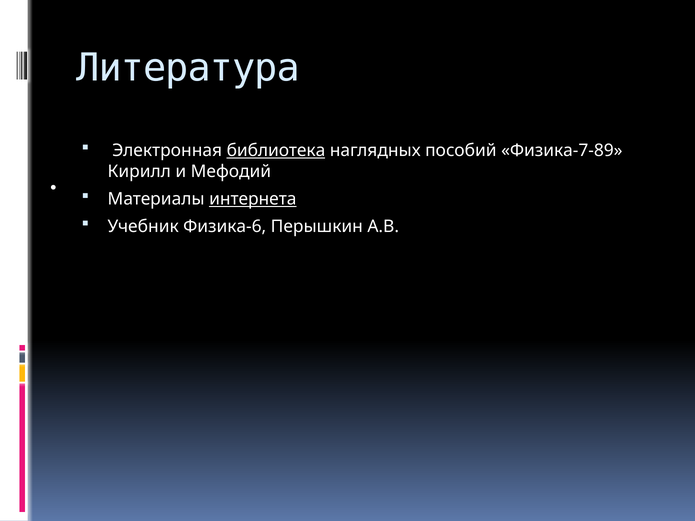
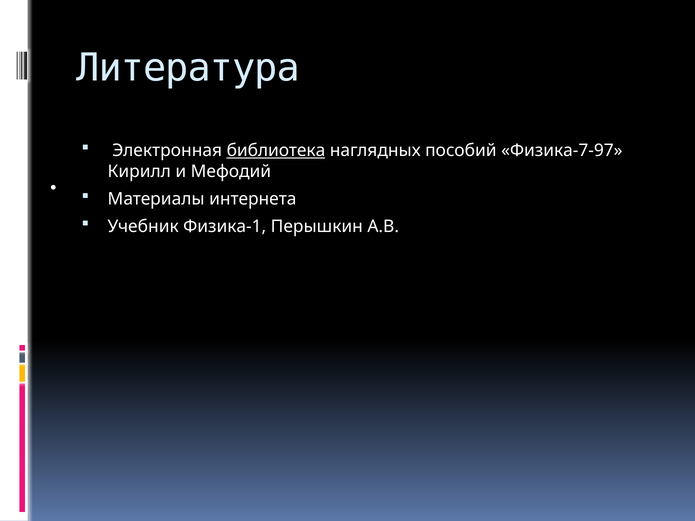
Физика-7-89: Физика-7-89 -> Физика-7-97 (562, 151)
интернета underline: present -> none (253, 199)
Физика-6: Физика-6 -> Физика-1 (225, 227)
